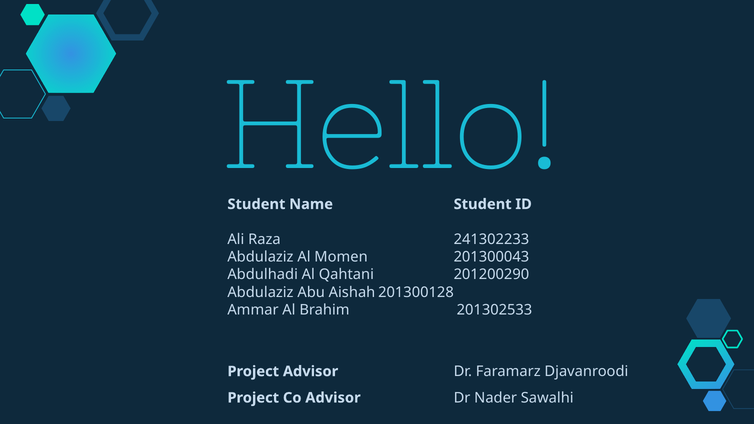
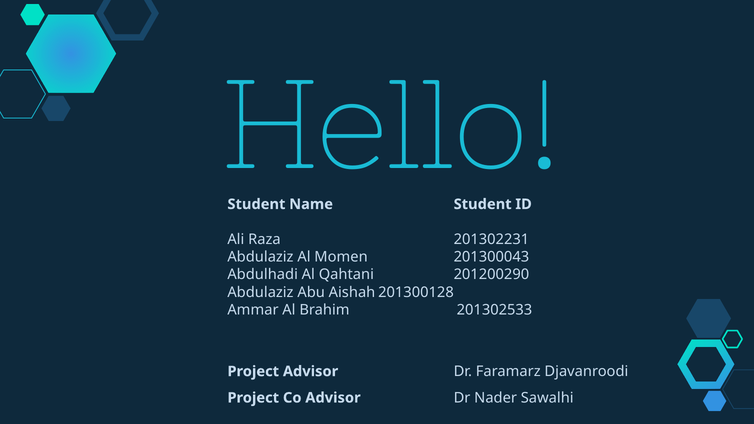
241302233: 241302233 -> 201302231 (491, 239)
